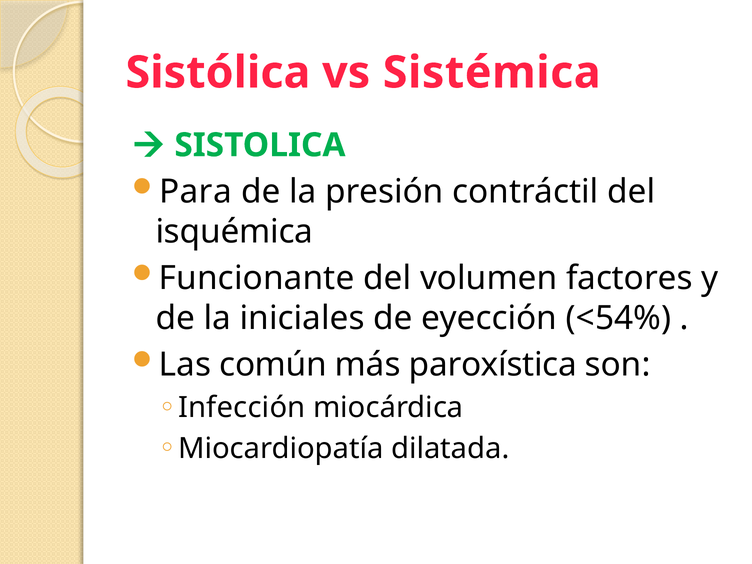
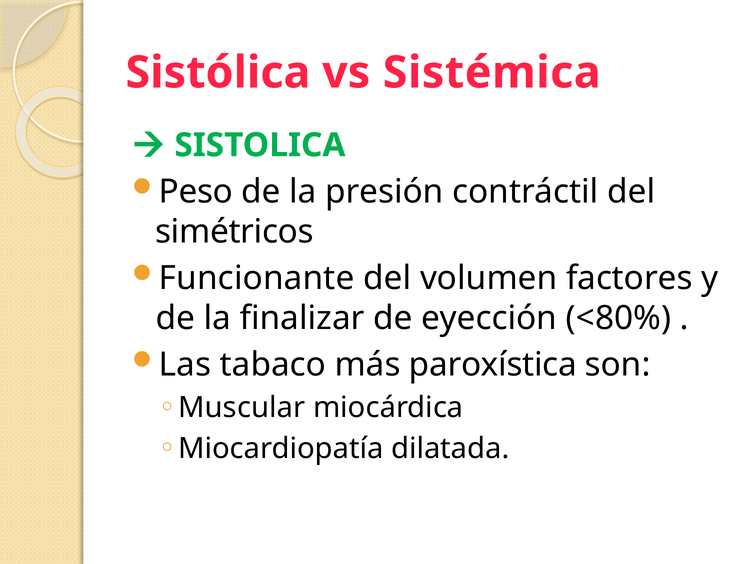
Para: Para -> Peso (196, 192)
isquémica: isquémica -> simétricos (234, 232)
iniciales: iniciales -> finalizar (302, 318)
<54%: <54% -> <80% (619, 318)
común: común -> tabaco (273, 365)
Infección: Infección -> Muscular (242, 408)
